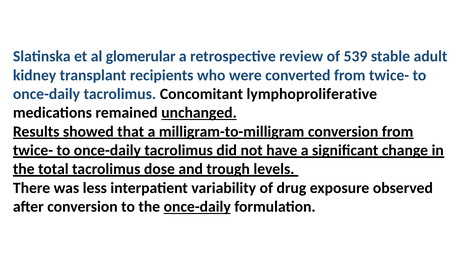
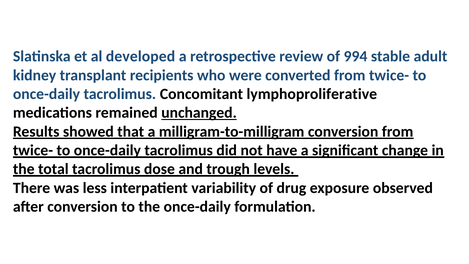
glomerular: glomerular -> developed (141, 56)
539: 539 -> 994 (356, 56)
once-daily underline: present -> none (197, 207)
